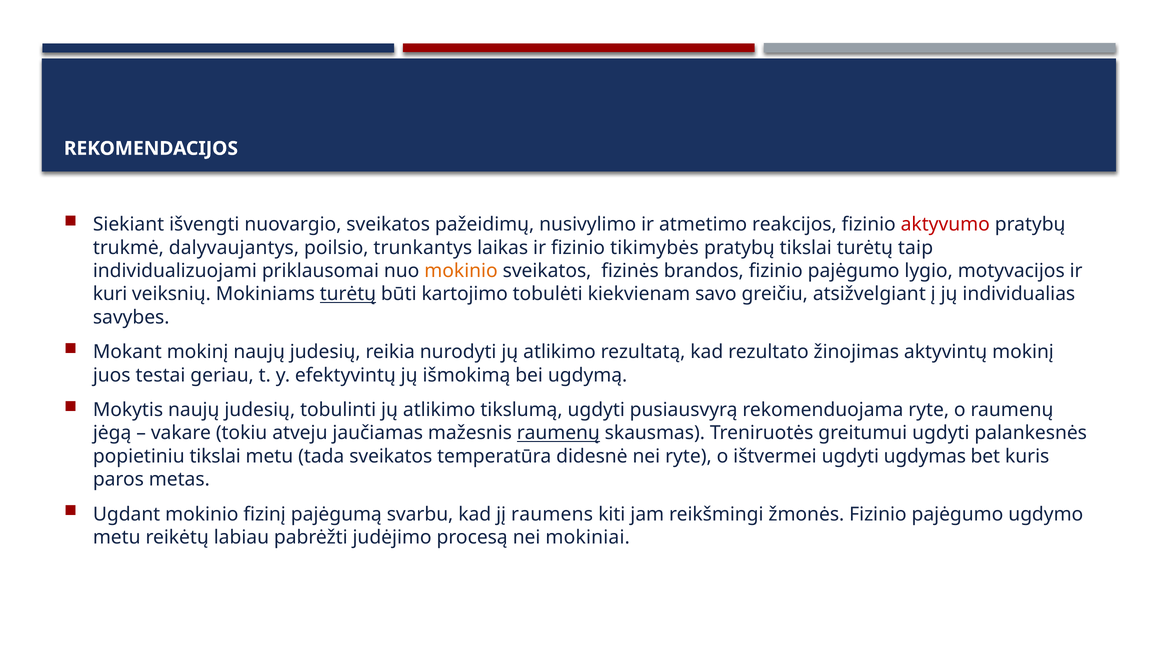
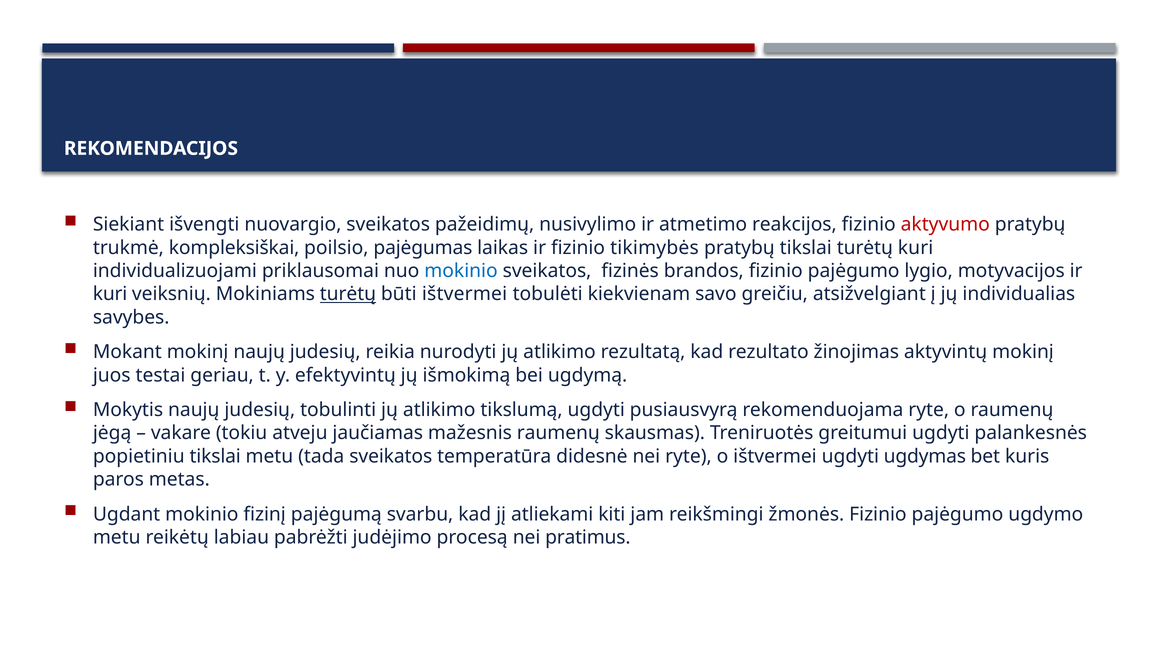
dalyvaujantys: dalyvaujantys -> kompleksiškai (234, 247)
trunkantys: trunkantys -> pajėgumas (423, 247)
turėtų taip: taip -> kuri (916, 247)
mokinio colour: orange -> blue (461, 271)
būti kartojimo: kartojimo -> ištvermei (465, 294)
raumenų underline: present -> none (558, 433)
raumens: raumens -> atliekami (552, 514)
mokiniai: mokiniai -> pratimus (588, 537)
